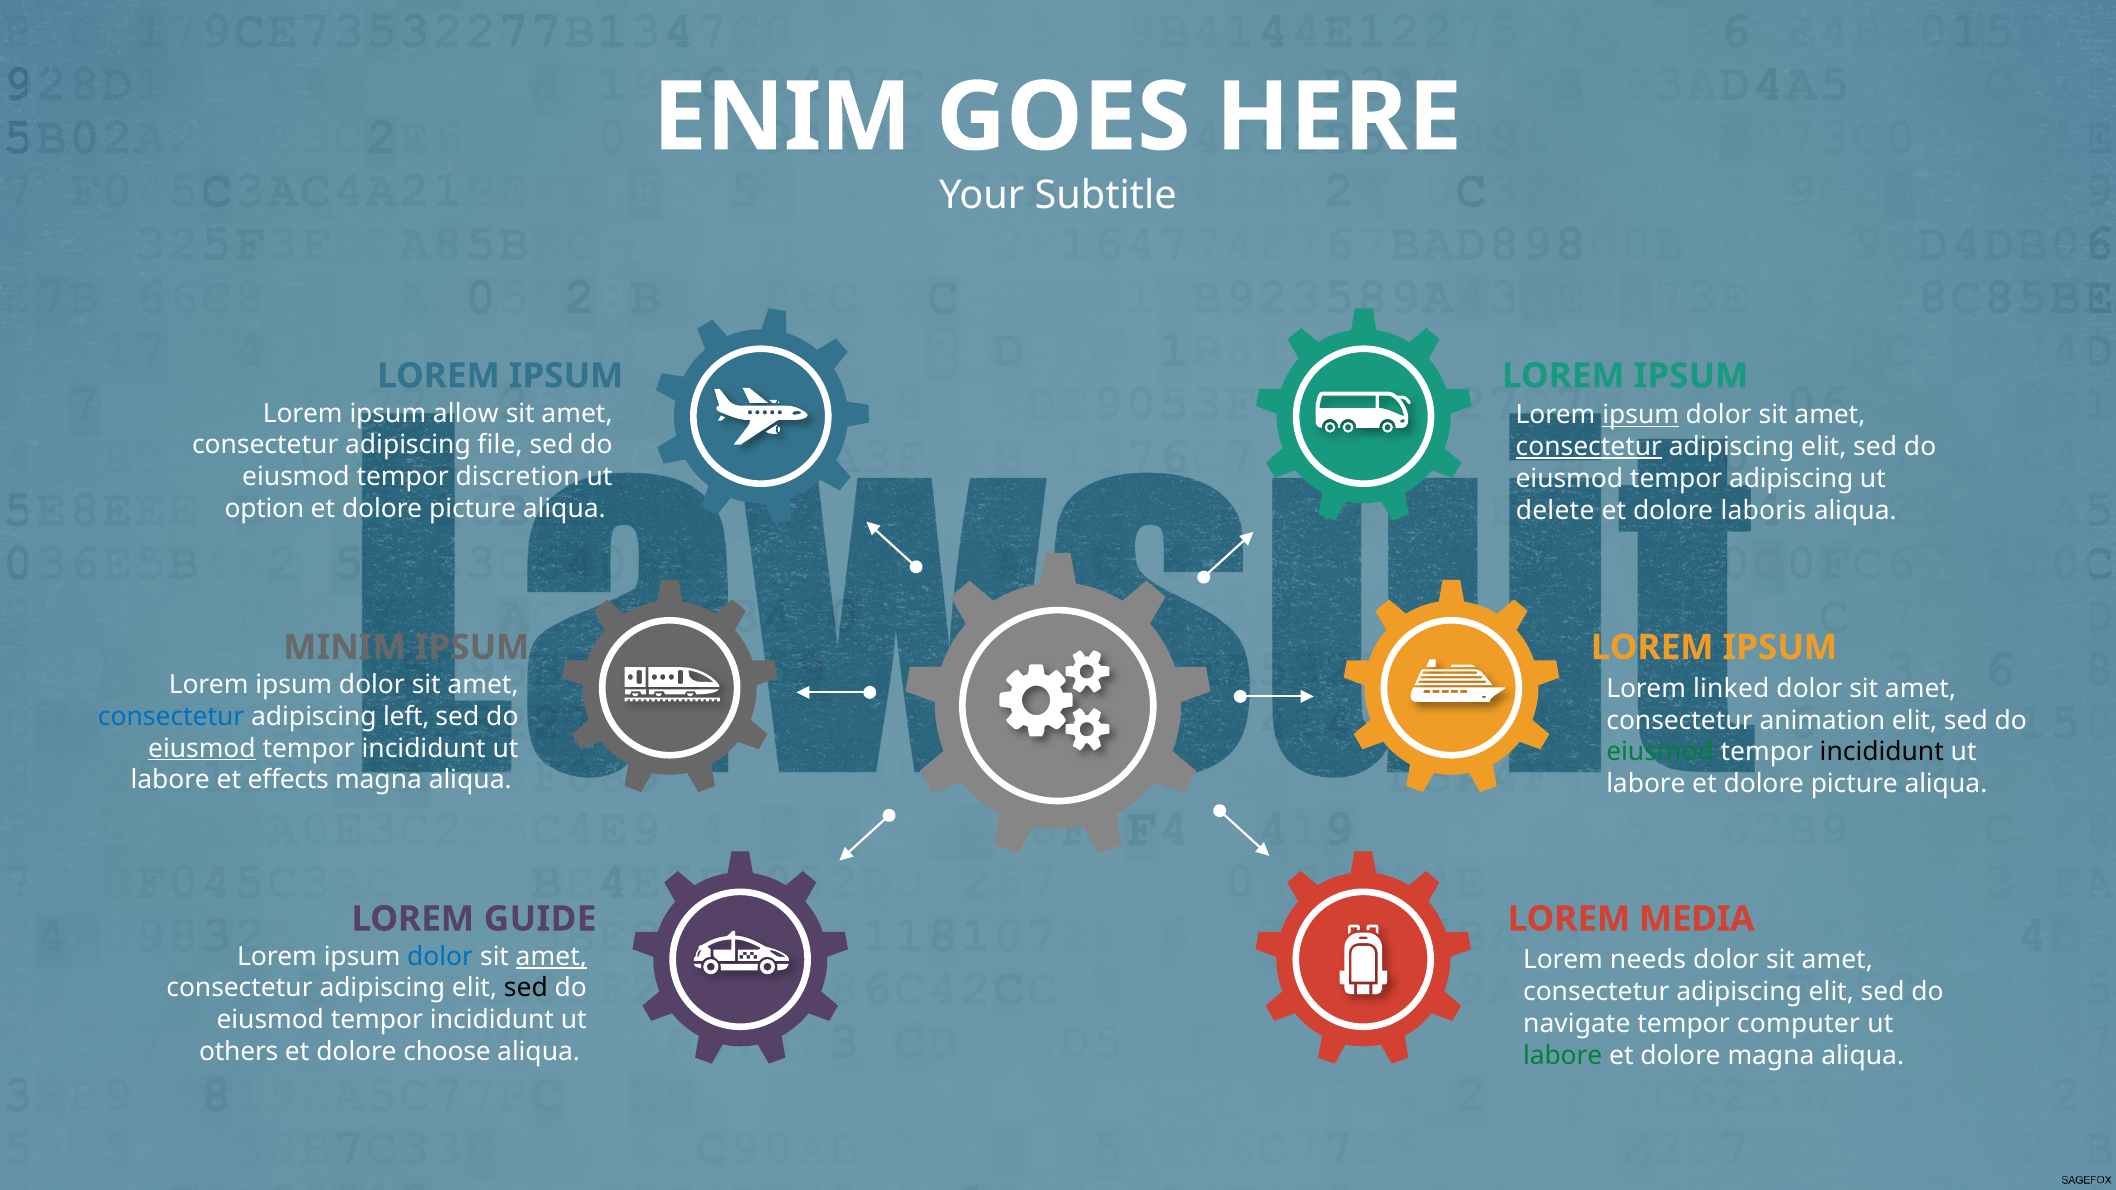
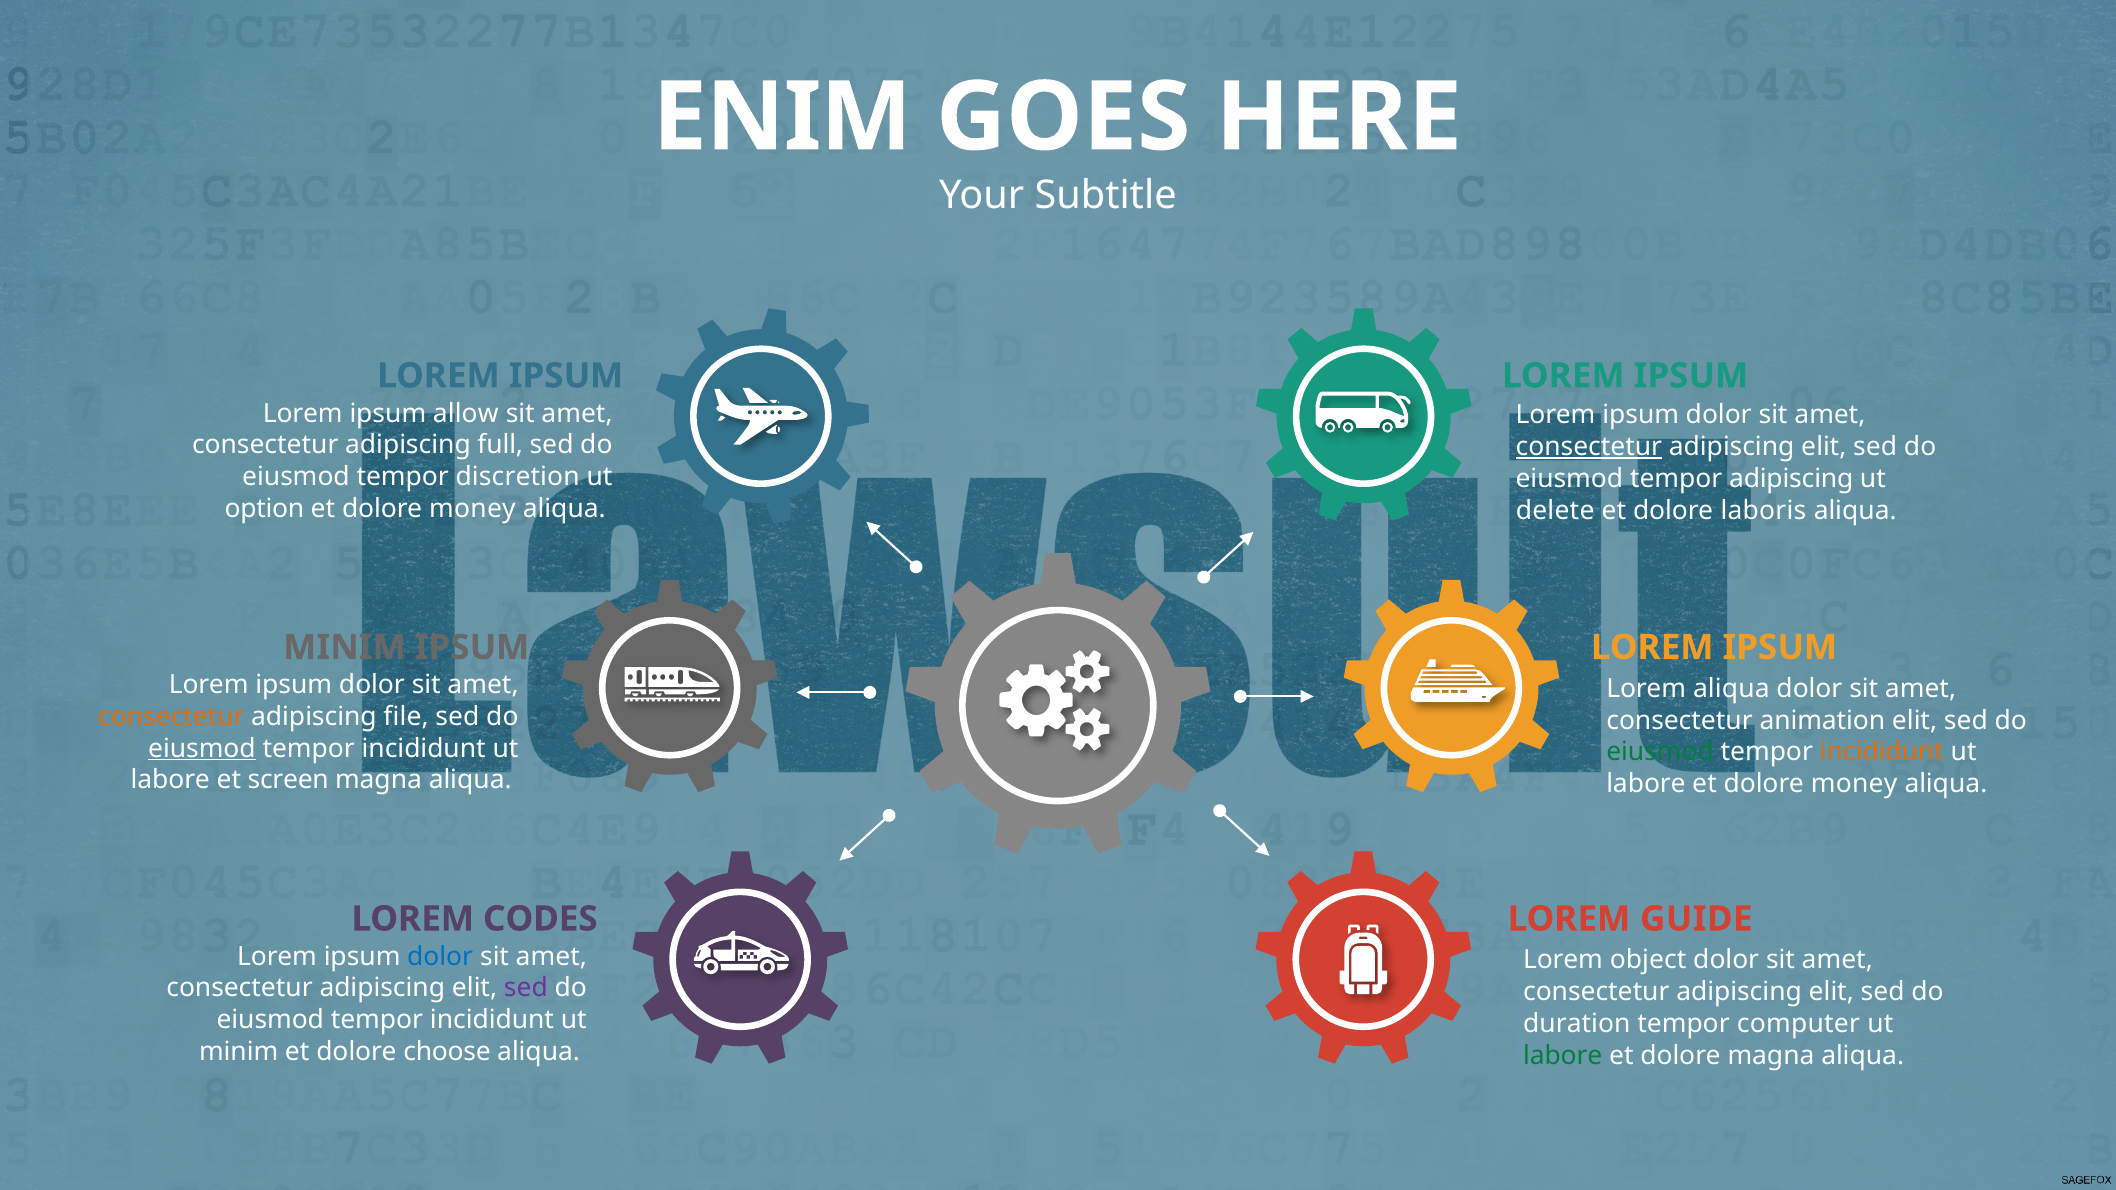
ipsum underline: present -> none (1641, 415)
file: file -> full (500, 445)
picture: picture -> money (472, 509)
Lorem linked: linked -> aliqua (1731, 689)
consectetur colour: blue -> orange (171, 717)
left: left -> file (406, 717)
incididunt colour: black -> orange (1882, 752)
effects: effects -> screen (288, 780)
labore et dolore picture: picture -> money (1854, 784)
GUIDE: GUIDE -> CODES (540, 919)
MEDIA: MEDIA -> GUIDE (1696, 919)
amet underline: present -> none (551, 957)
needs: needs -> object (1648, 960)
sed colour: black -> purple (526, 988)
navigate: navigate -> duration (1577, 1024)
others: others -> minim (239, 1052)
